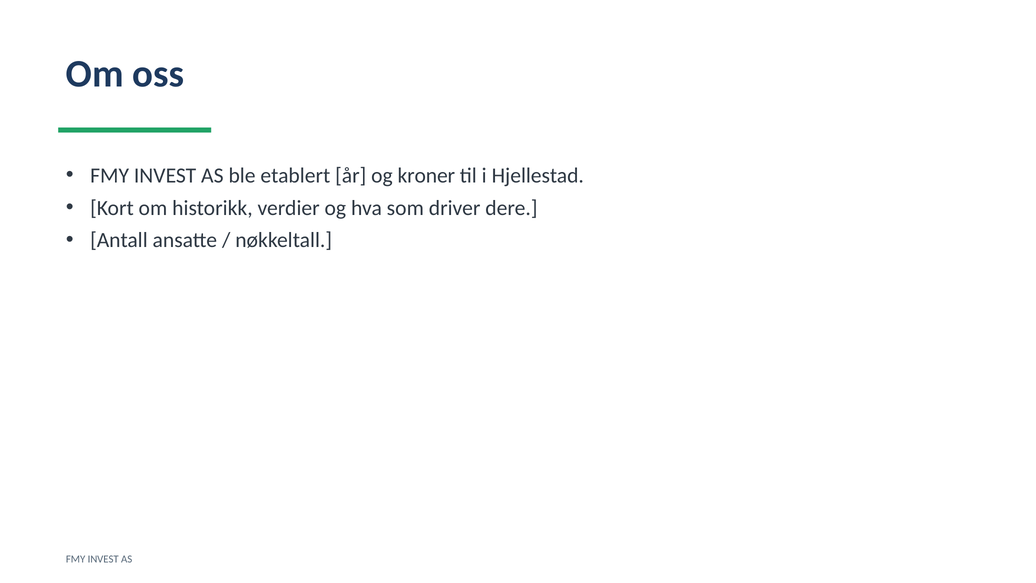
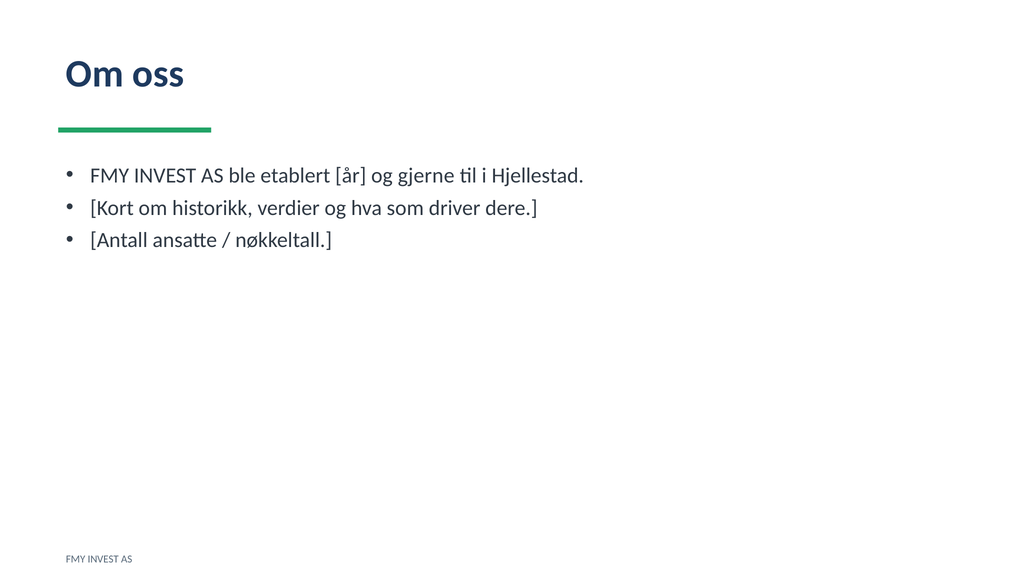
kroner: kroner -> gjerne (426, 175)
